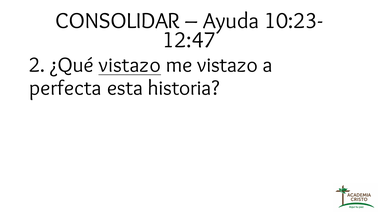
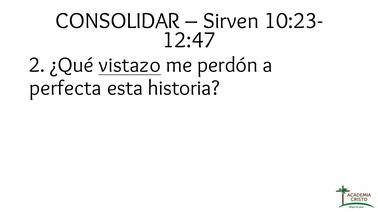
Ayuda: Ayuda -> Sirven (231, 21)
me vistazo: vistazo -> perdón (228, 65)
